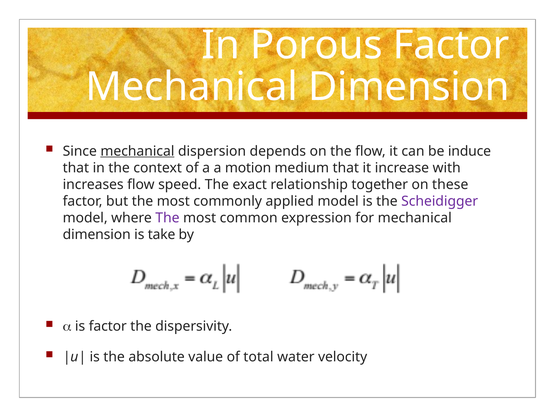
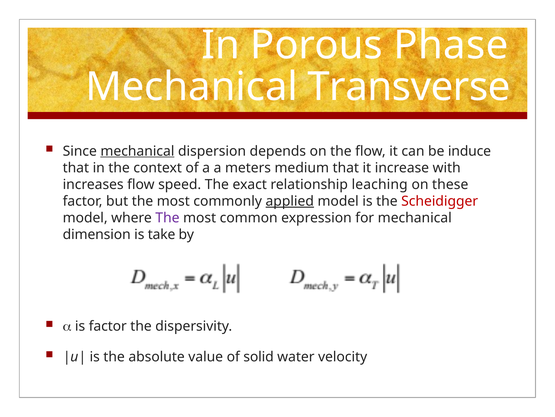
Porous Factor: Factor -> Phase (451, 45)
Dimension: Dimension -> Transverse (409, 87)
motion: motion -> meters (248, 167)
together: together -> leaching (380, 184)
applied underline: none -> present (290, 201)
Scheidigger colour: purple -> red (440, 201)
total: total -> solid (259, 356)
